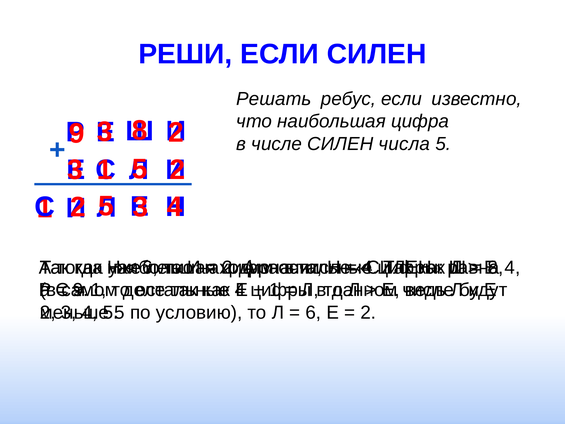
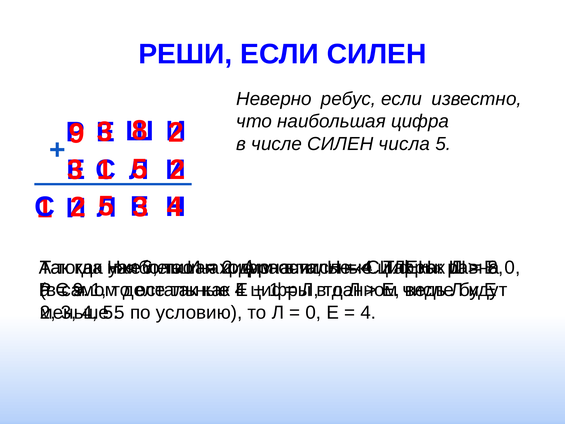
Решать: Решать -> Неверно (274, 99)
4: 4 -> 0 (512, 267)
6: 6 -> 0 (313, 312)
2: 2 -> 4 (368, 312)
